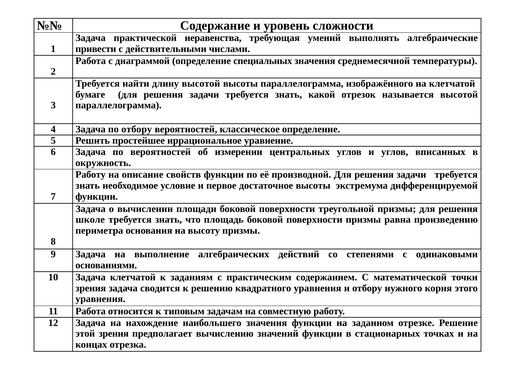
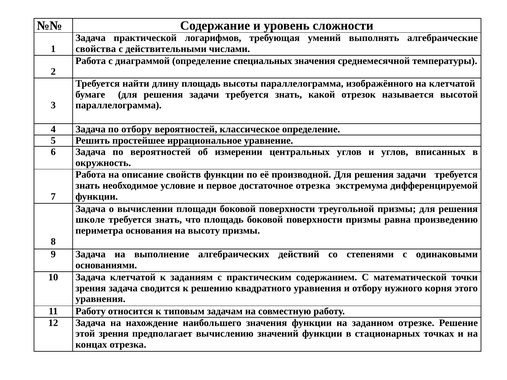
неравенства: неравенства -> логарифмов (213, 38)
привести: привести -> свойства (96, 49)
длину высотой: высотой -> площадь (201, 84)
Работу: Работу -> Работа (91, 175)
достаточное высоты: высоты -> отрезка (313, 186)
11 Работа: Работа -> Работу (91, 312)
